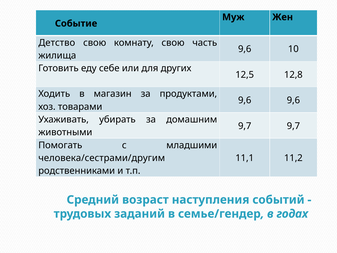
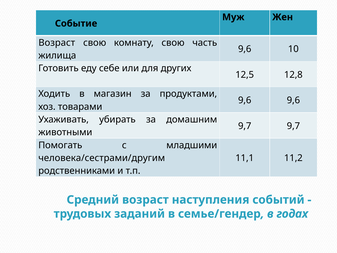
Детство: Детство -> Возраст (57, 43)
